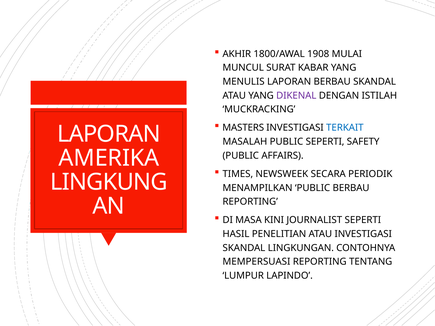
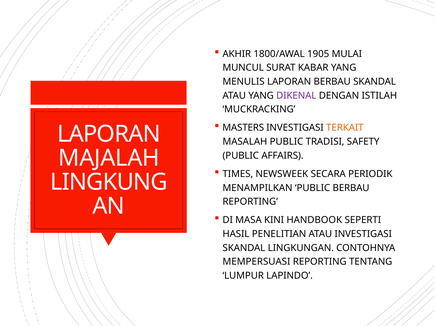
1908: 1908 -> 1905 (318, 54)
TERKAIT colour: blue -> orange (345, 128)
PUBLIC SEPERTI: SEPERTI -> TRADISI (325, 142)
AMERIKA: AMERIKA -> MAJALAH (109, 158)
JOURNALIST: JOURNALIST -> HANDBOOK (314, 220)
